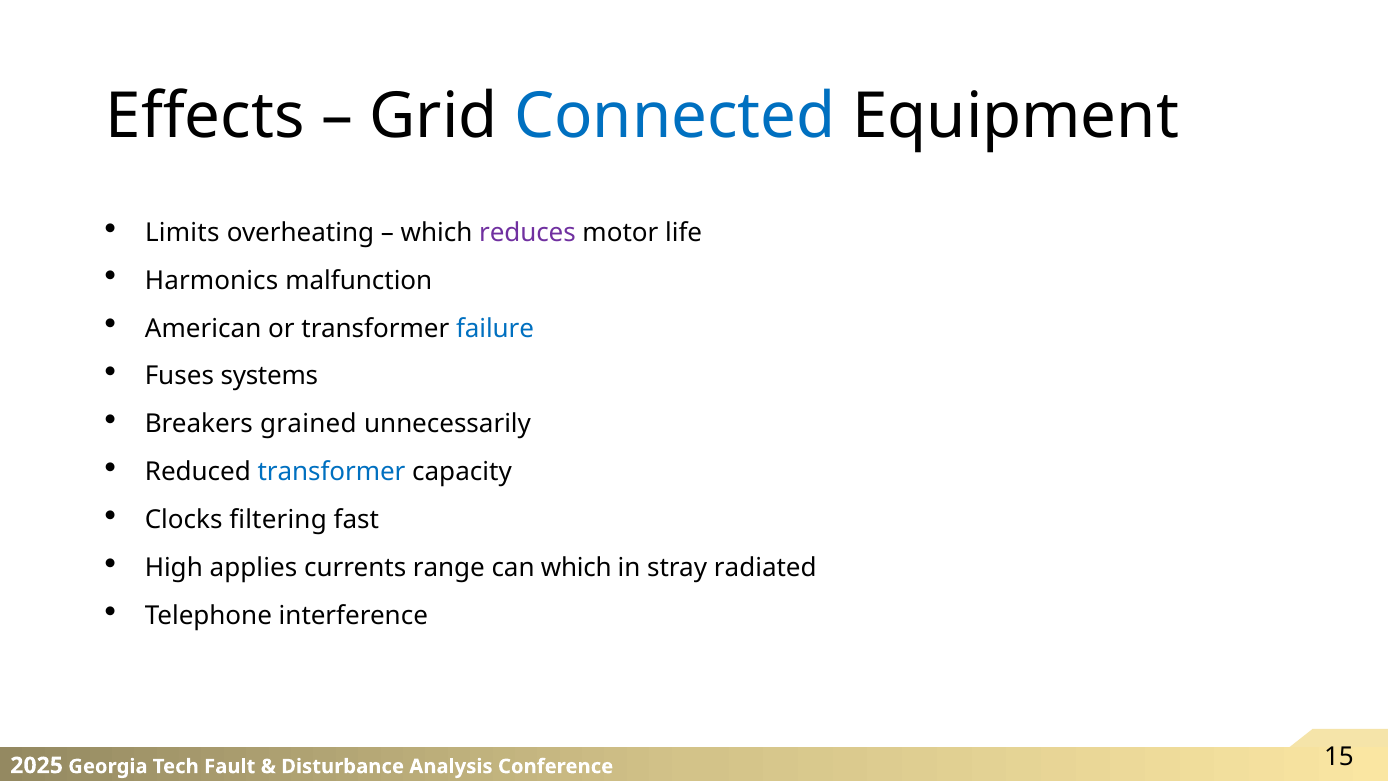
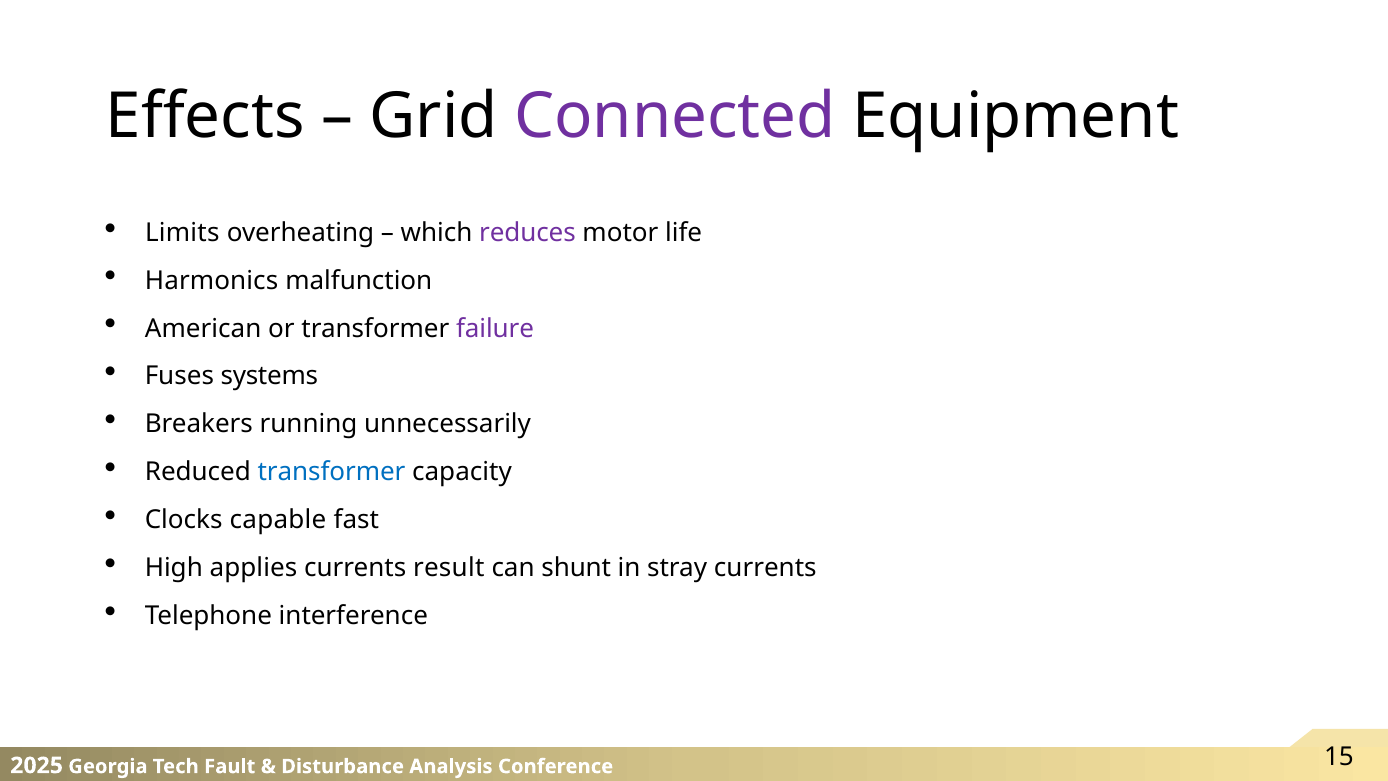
Connected colour: blue -> purple (675, 117)
failure colour: blue -> purple (495, 328)
grained: grained -> running (309, 424)
filtering: filtering -> capable (278, 520)
range: range -> result (449, 568)
can which: which -> shunt (576, 568)
stray radiated: radiated -> currents (765, 568)
